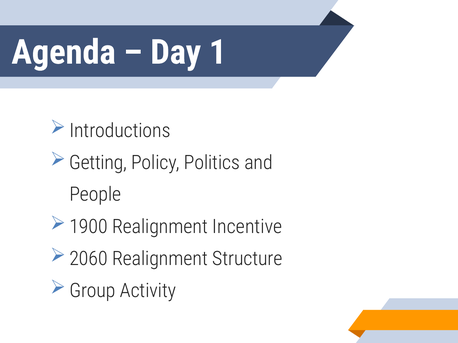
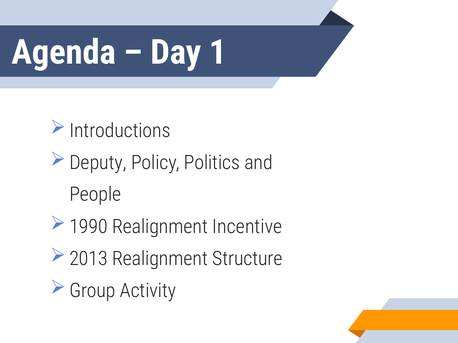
Getting: Getting -> Deputy (98, 163)
1900: 1900 -> 1990 (89, 227)
2060: 2060 -> 2013 (89, 259)
